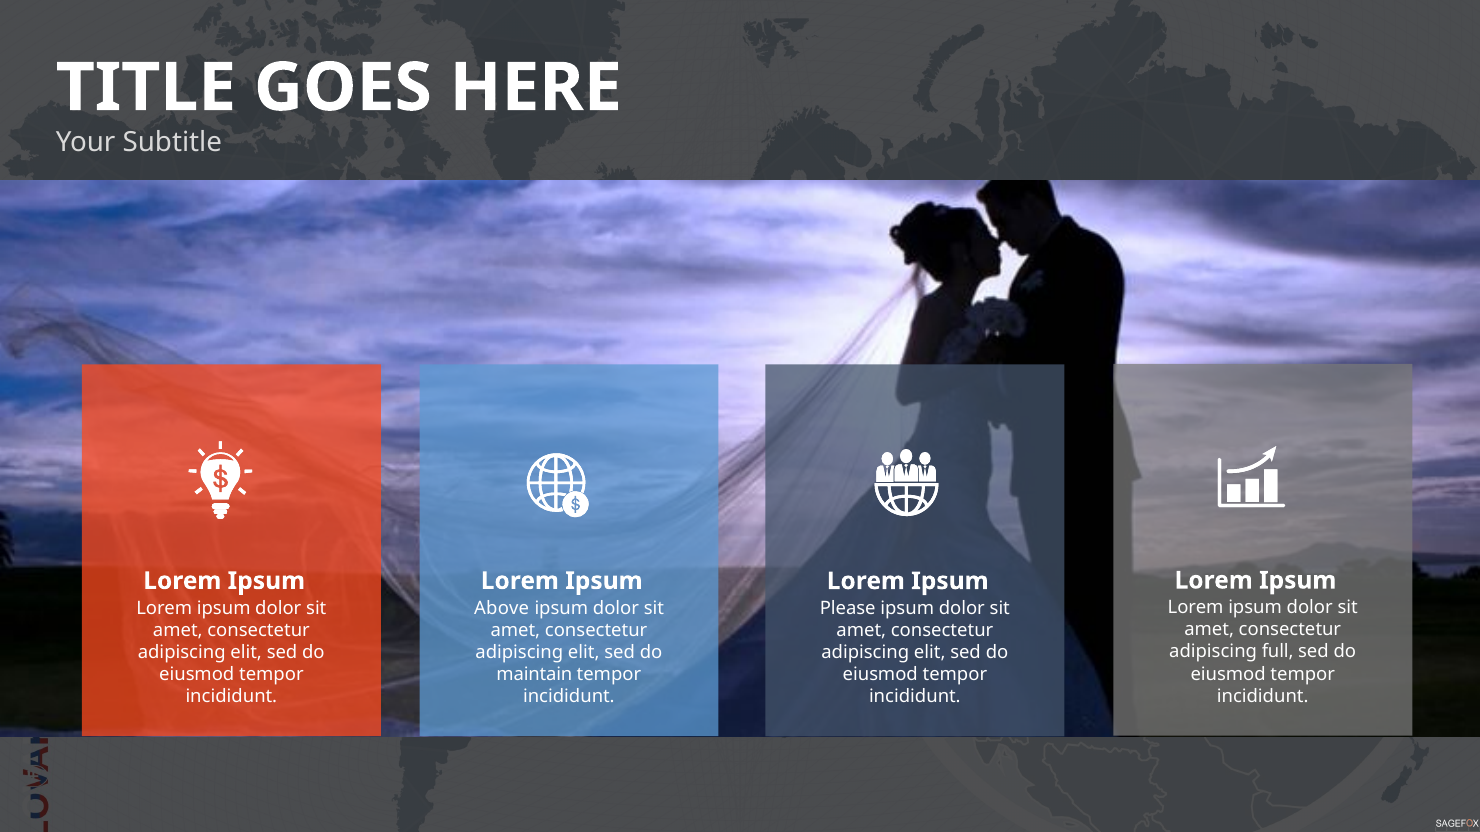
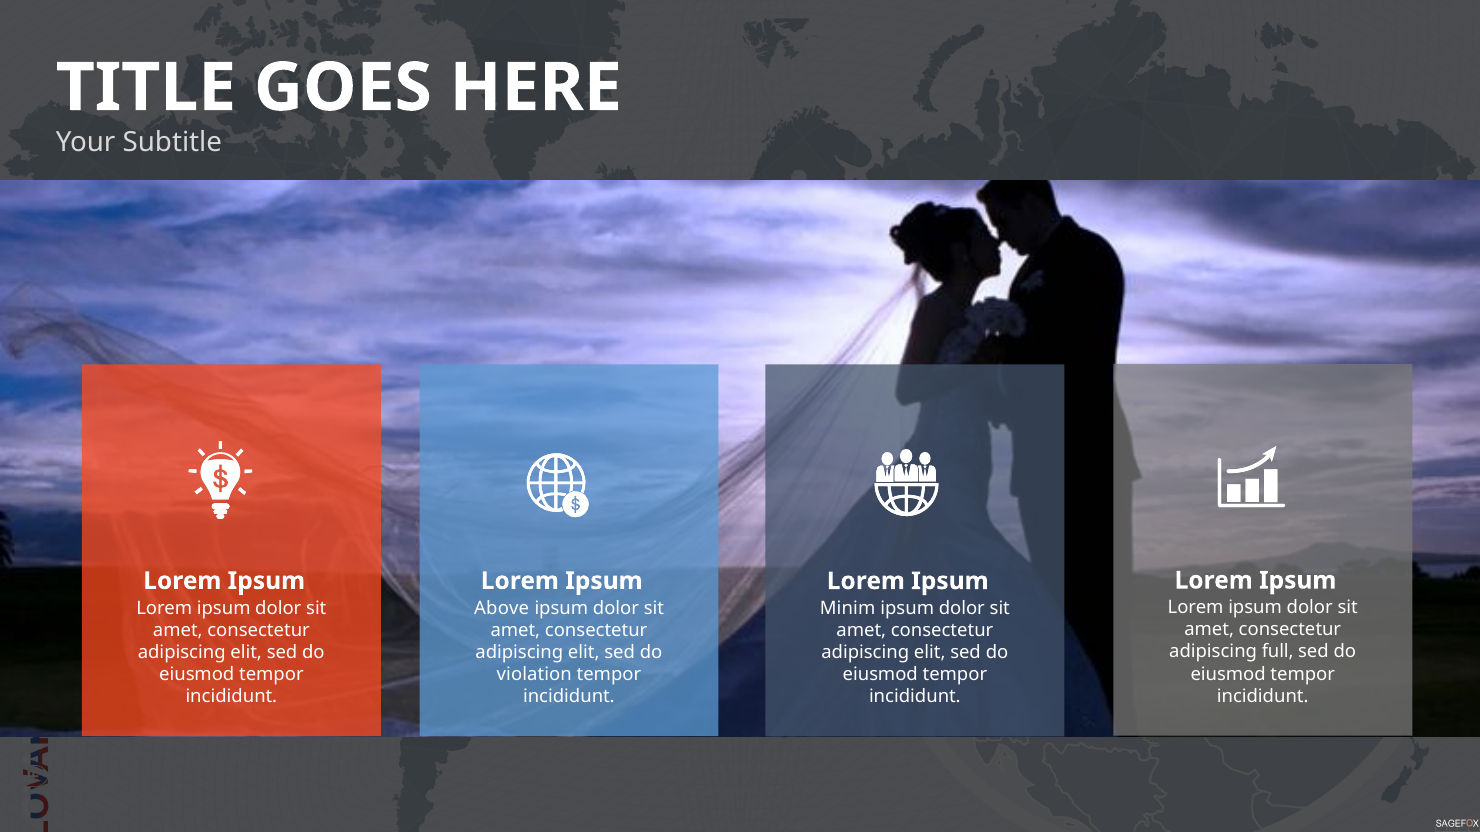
Please: Please -> Minim (848, 608)
maintain: maintain -> violation (534, 675)
